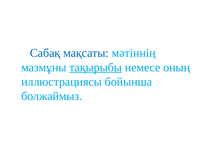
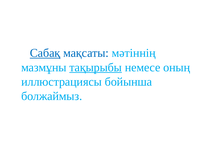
Сабақ underline: none -> present (45, 53)
